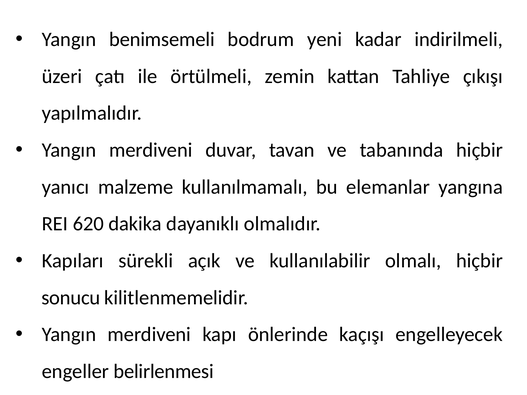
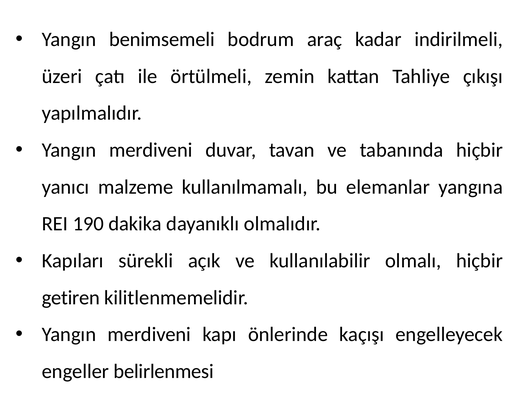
yeni: yeni -> araç (325, 39)
620: 620 -> 190 (88, 224)
sonucu: sonucu -> getiren (71, 298)
